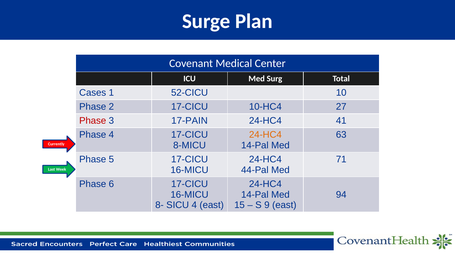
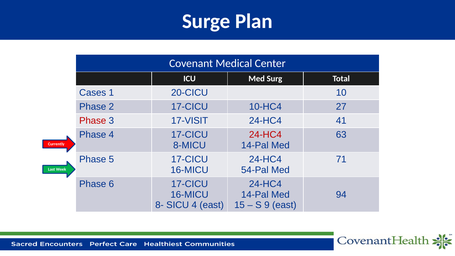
52-CICU: 52-CICU -> 20-CICU (190, 93)
17-PAIN: 17-PAIN -> 17-VISIT (190, 121)
24-HC4 colour: orange -> red (265, 135)
44-Pal: 44-Pal -> 54-Pal (255, 170)
